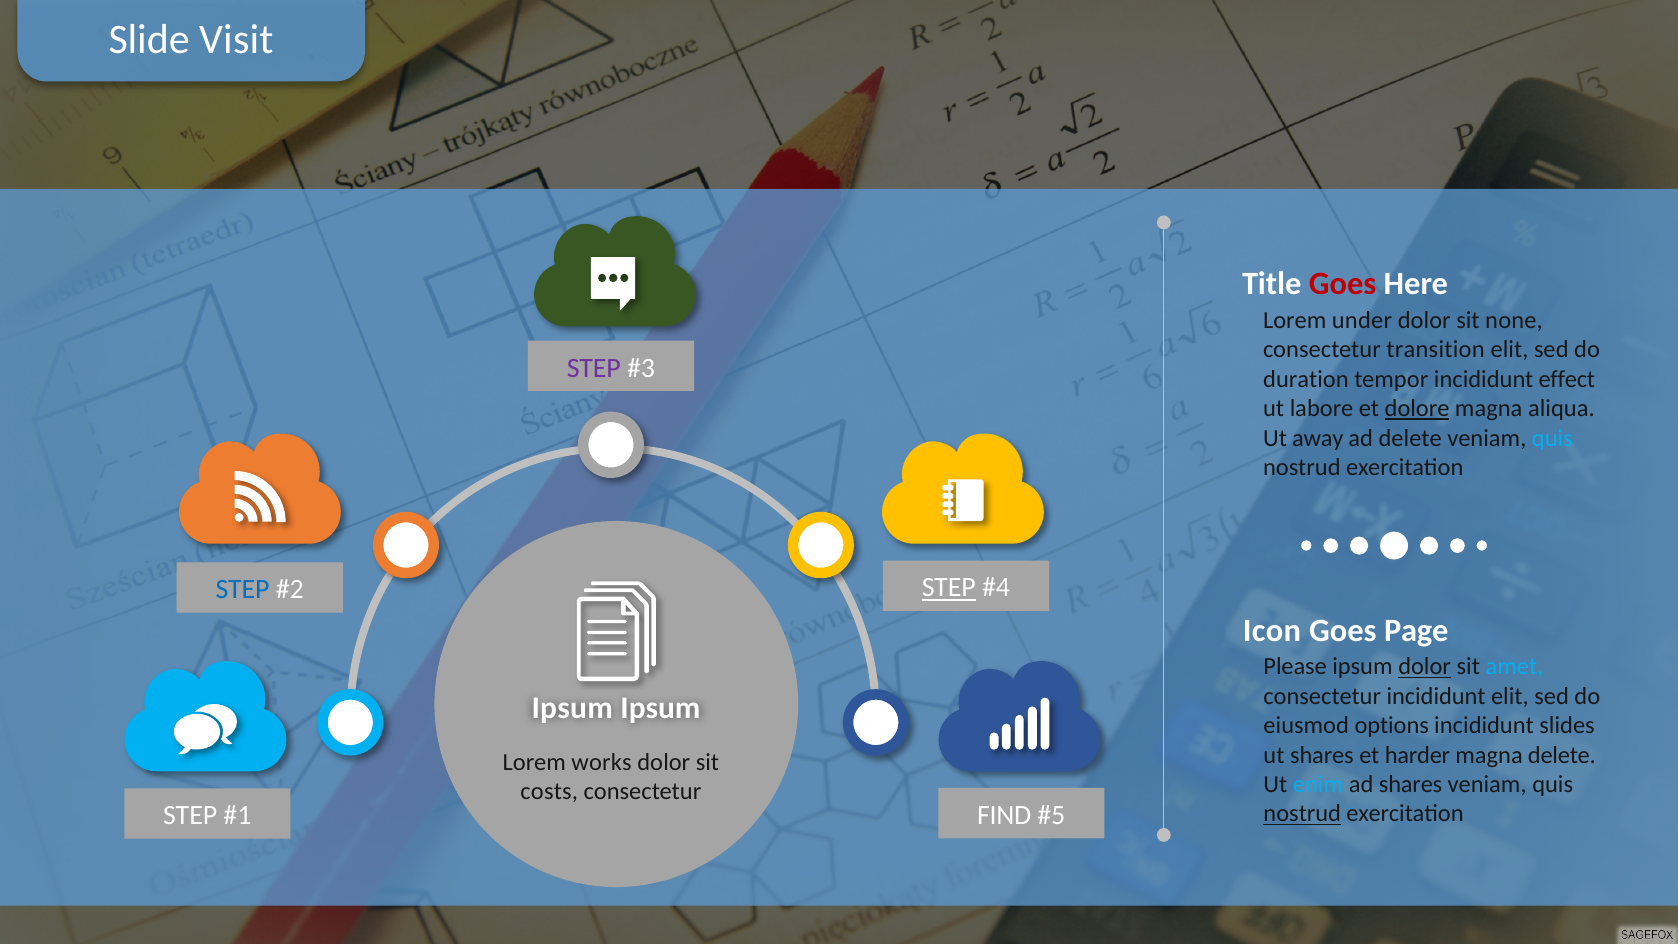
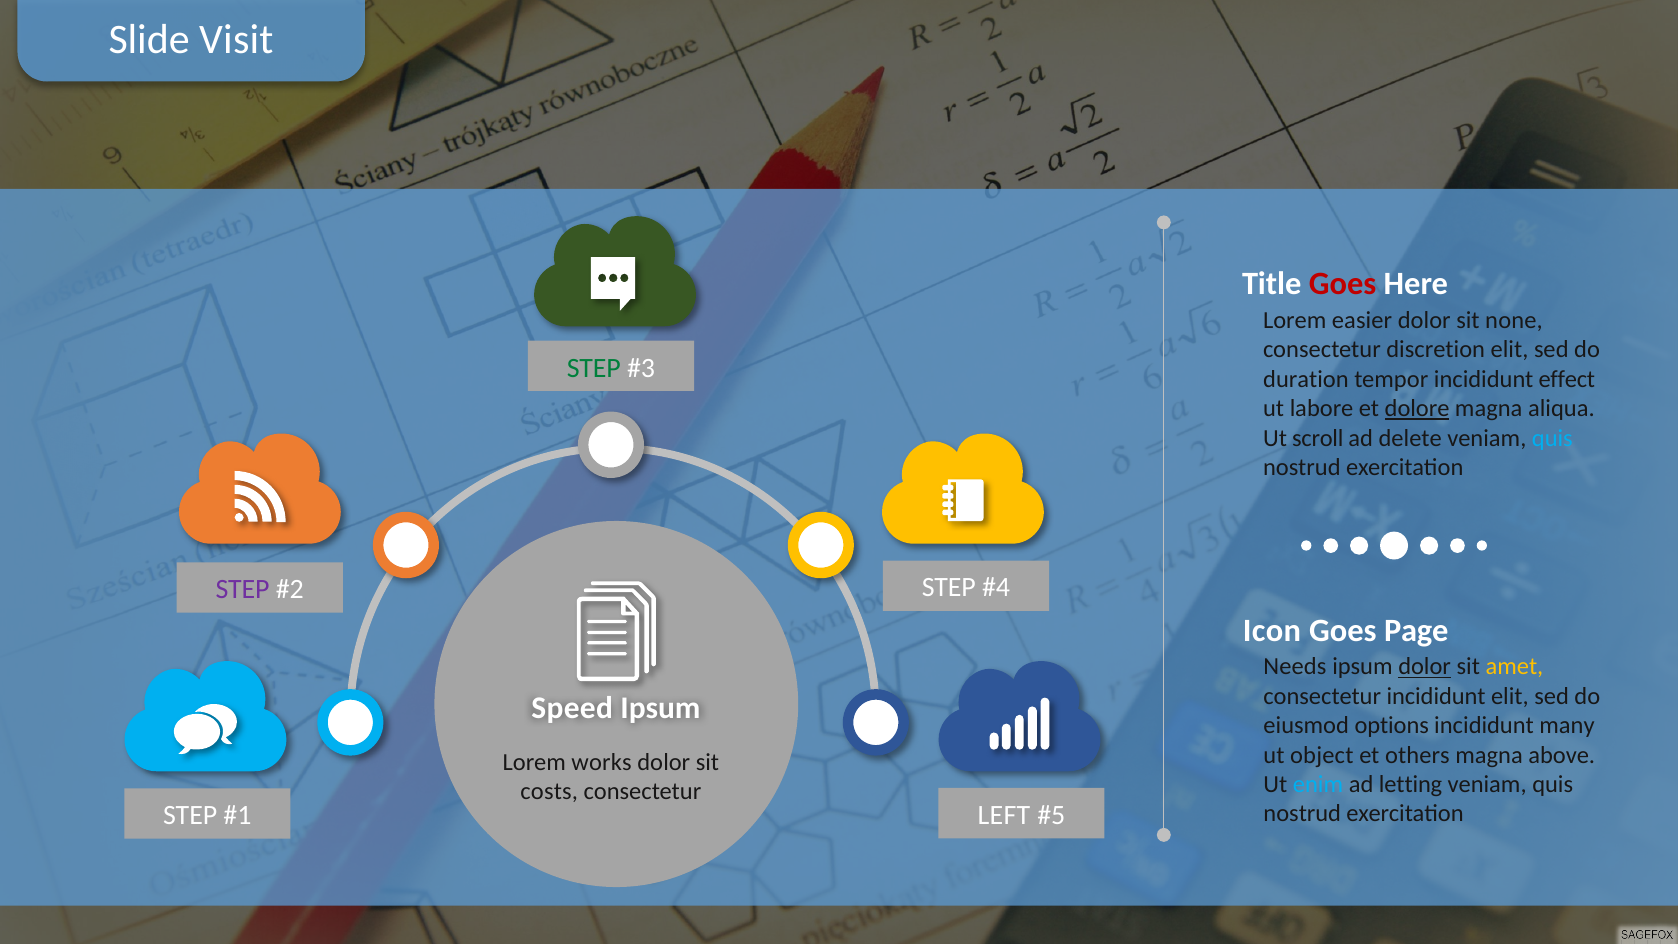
under: under -> easier (1362, 320)
transition: transition -> discretion (1436, 350)
STEP colour: purple -> green (594, 368)
away: away -> scroll (1318, 438)
STEP underline: present -> none (949, 588)
STEP colour: blue -> purple (243, 589)
Please: Please -> Needs (1295, 667)
amet colour: light blue -> yellow (1514, 667)
Ipsum: Ipsum -> Speed (572, 708)
slides: slides -> many (1567, 726)
ut shares: shares -> object (1322, 755)
harder: harder -> others (1417, 755)
magna delete: delete -> above (1562, 755)
ad shares: shares -> letting (1411, 784)
FIND: FIND -> LEFT (1004, 815)
nostrud underline: present -> none (1302, 814)
